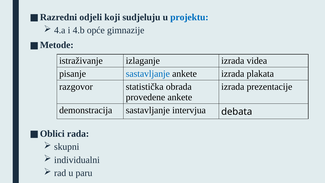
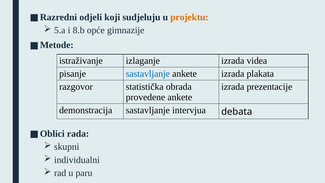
projektu colour: blue -> orange (189, 17)
4.a: 4.a -> 5.a (60, 30)
4.b: 4.b -> 8.b (79, 30)
